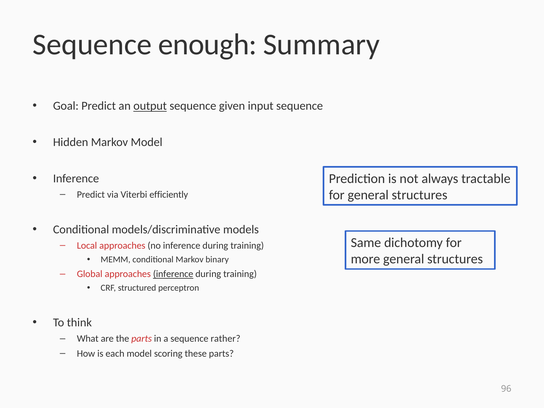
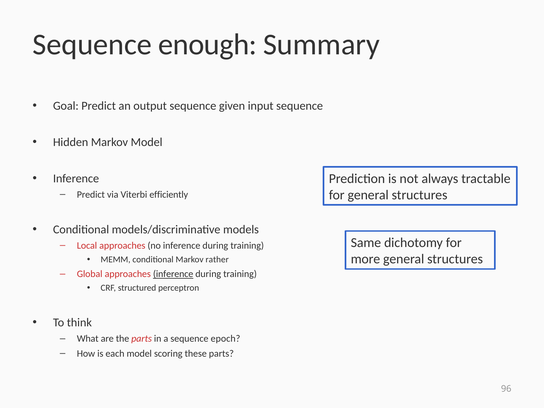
output underline: present -> none (150, 106)
binary: binary -> rather (217, 260)
rather: rather -> epoch (226, 339)
